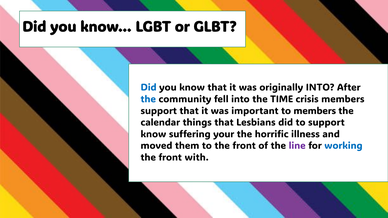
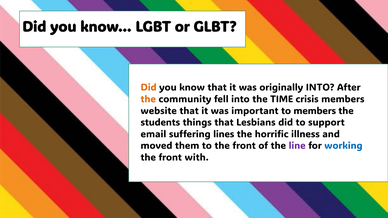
Did colour: blue -> orange (149, 88)
the colour: blue -> orange (148, 99)
support: support -> website (159, 111)
calendar: calendar -> students (160, 123)
know: know -> email (153, 134)
your: your -> lines (224, 134)
